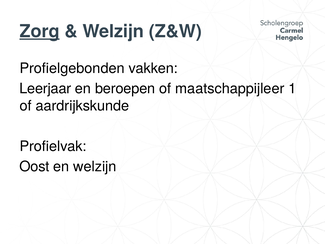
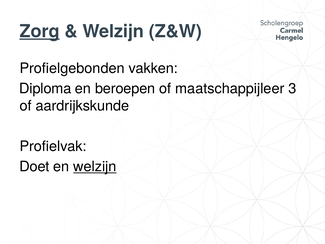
Leerjaar: Leerjaar -> Diploma (45, 88)
1: 1 -> 3 (292, 88)
Oost: Oost -> Doet (34, 166)
welzijn underline: none -> present (95, 166)
